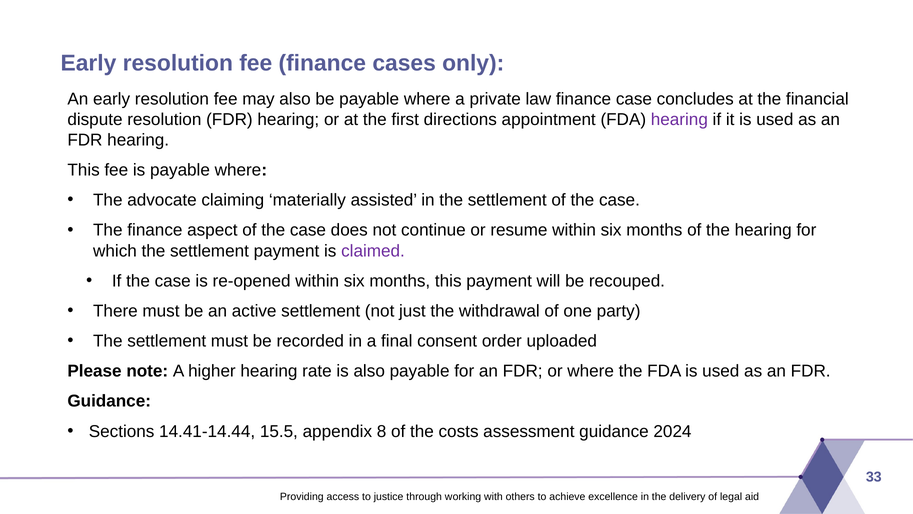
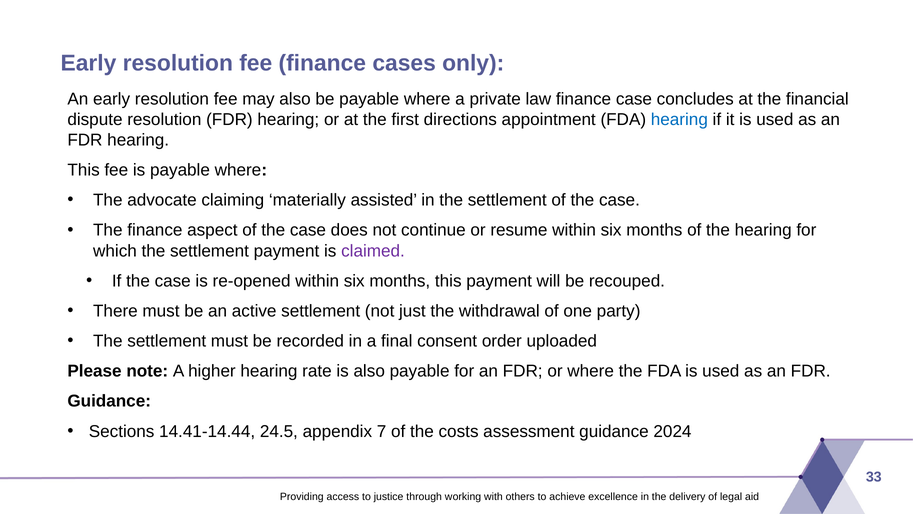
hearing colour: purple -> blue (679, 119)
15.5: 15.5 -> 24.5 (279, 431)
8: 8 -> 7 (382, 431)
